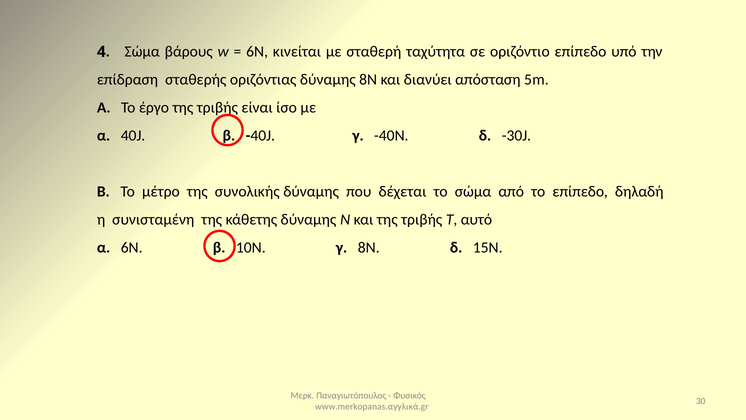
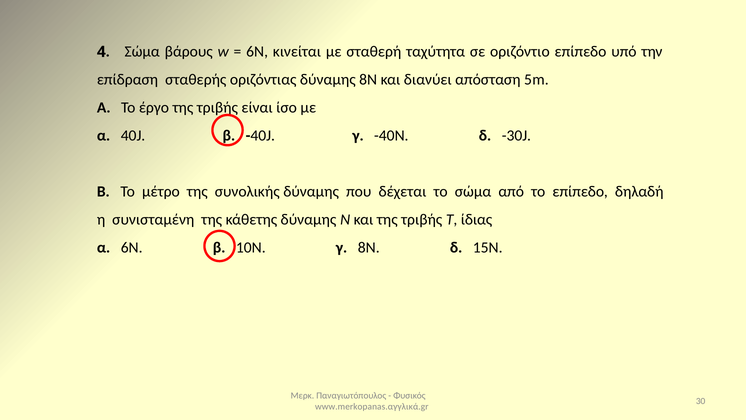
αυτό: αυτό -> ίδιας (476, 220)
